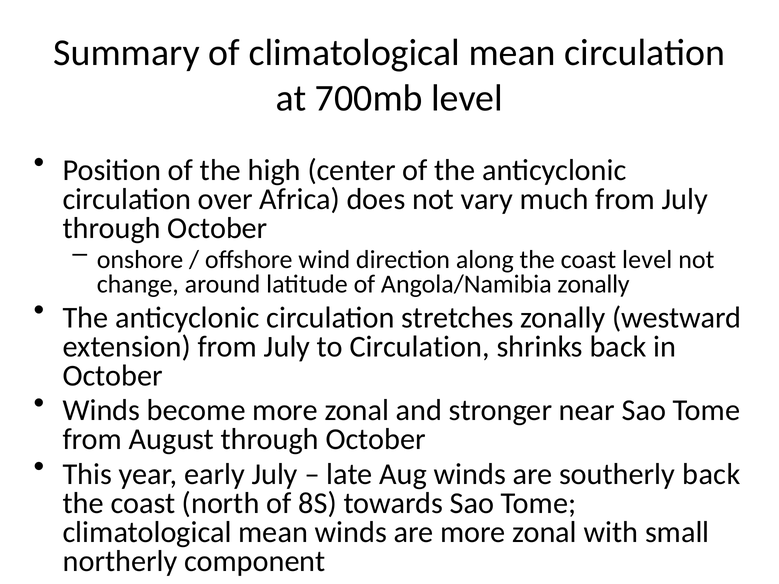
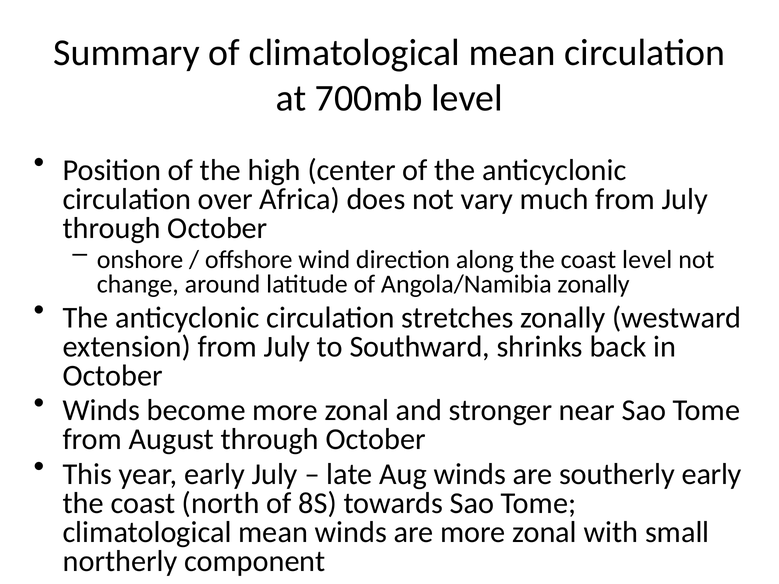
to Circulation: Circulation -> Southward (420, 347)
southerly back: back -> early (712, 474)
